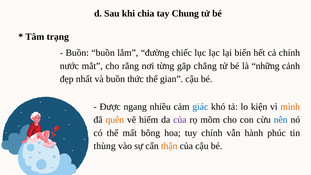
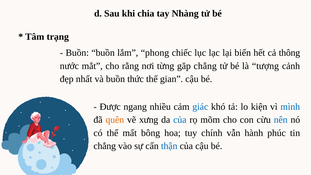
Chung: Chung -> Nhàng (185, 13)
đường: đường -> phong (155, 53)
cả chính: chính -> thông (289, 53)
những: những -> tượng (265, 66)
mình colour: orange -> blue (290, 107)
hiểm: hiểm -> xưng (149, 120)
của colour: purple -> blue (180, 120)
thùng: thùng -> chẳng (105, 146)
thận colour: orange -> blue (169, 146)
